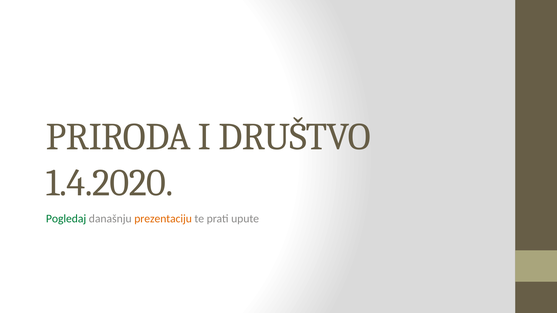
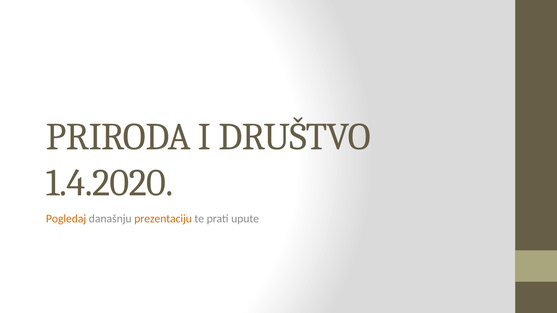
Pogledaj colour: green -> orange (66, 219)
